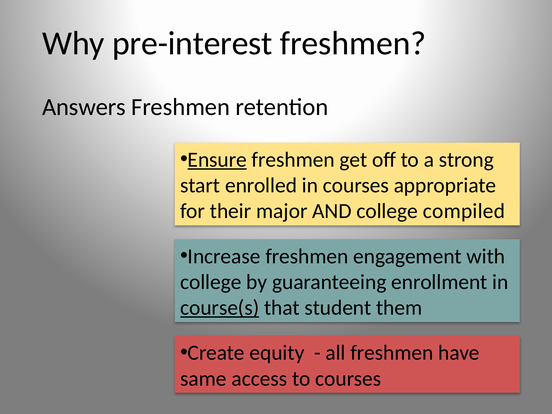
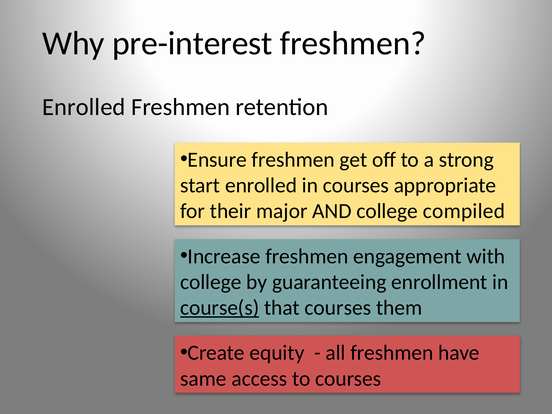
Answers: Answers -> Enrolled (84, 107)
Ensure underline: present -> none (217, 160)
that student: student -> courses (338, 308)
